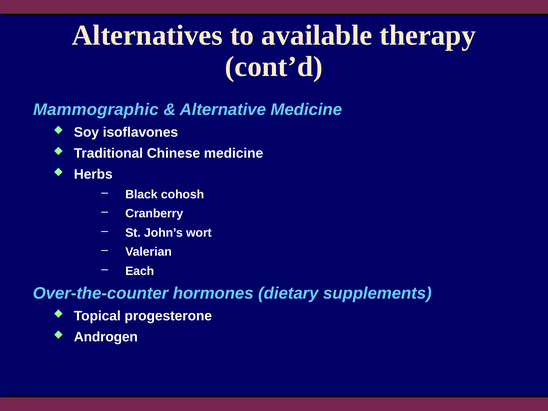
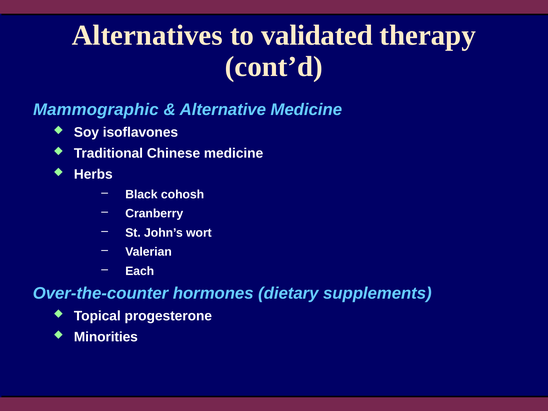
available: available -> validated (317, 35)
Androgen: Androgen -> Minorities (106, 337)
